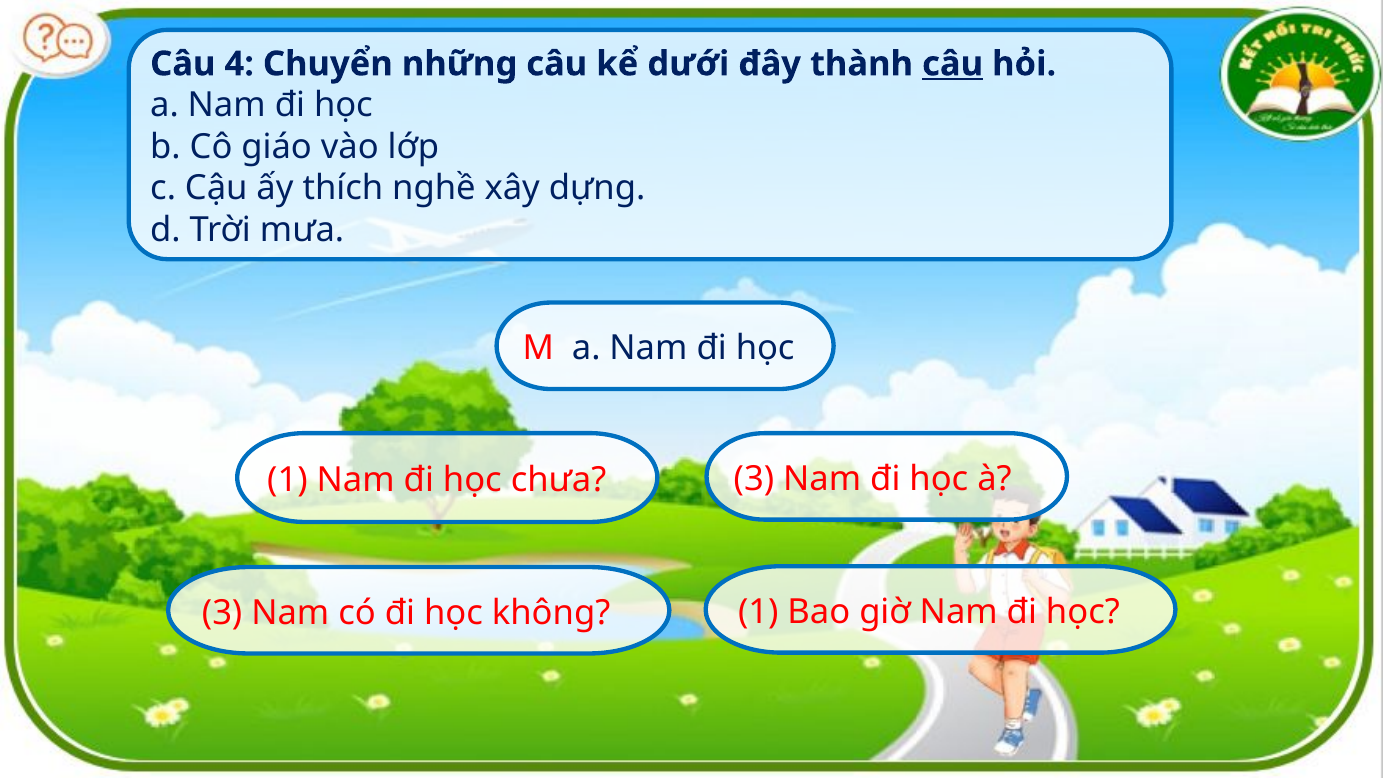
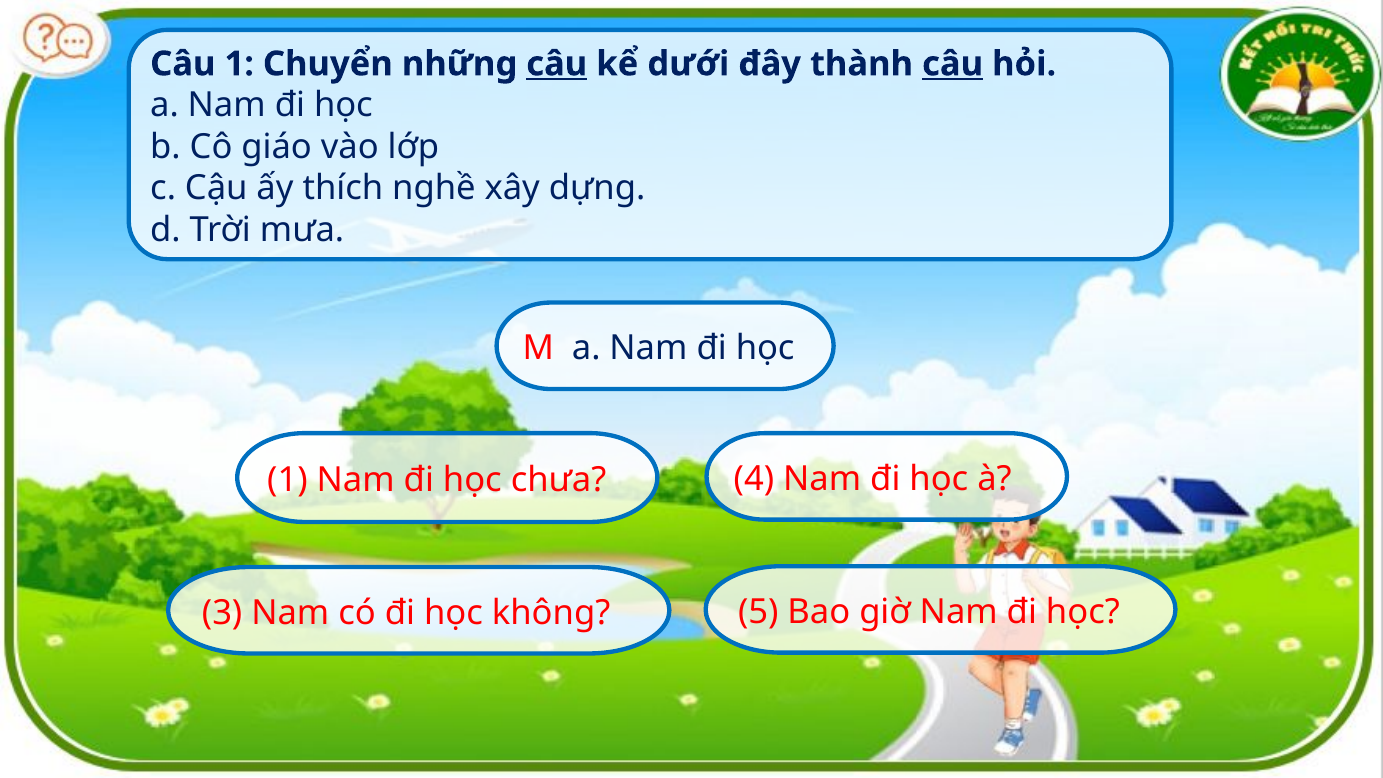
Câu 4: 4 -> 1 (239, 64)
câu underline: none -> present (557, 64)
chưa 3: 3 -> 4 (754, 479)
không 1: 1 -> 5 (758, 612)
